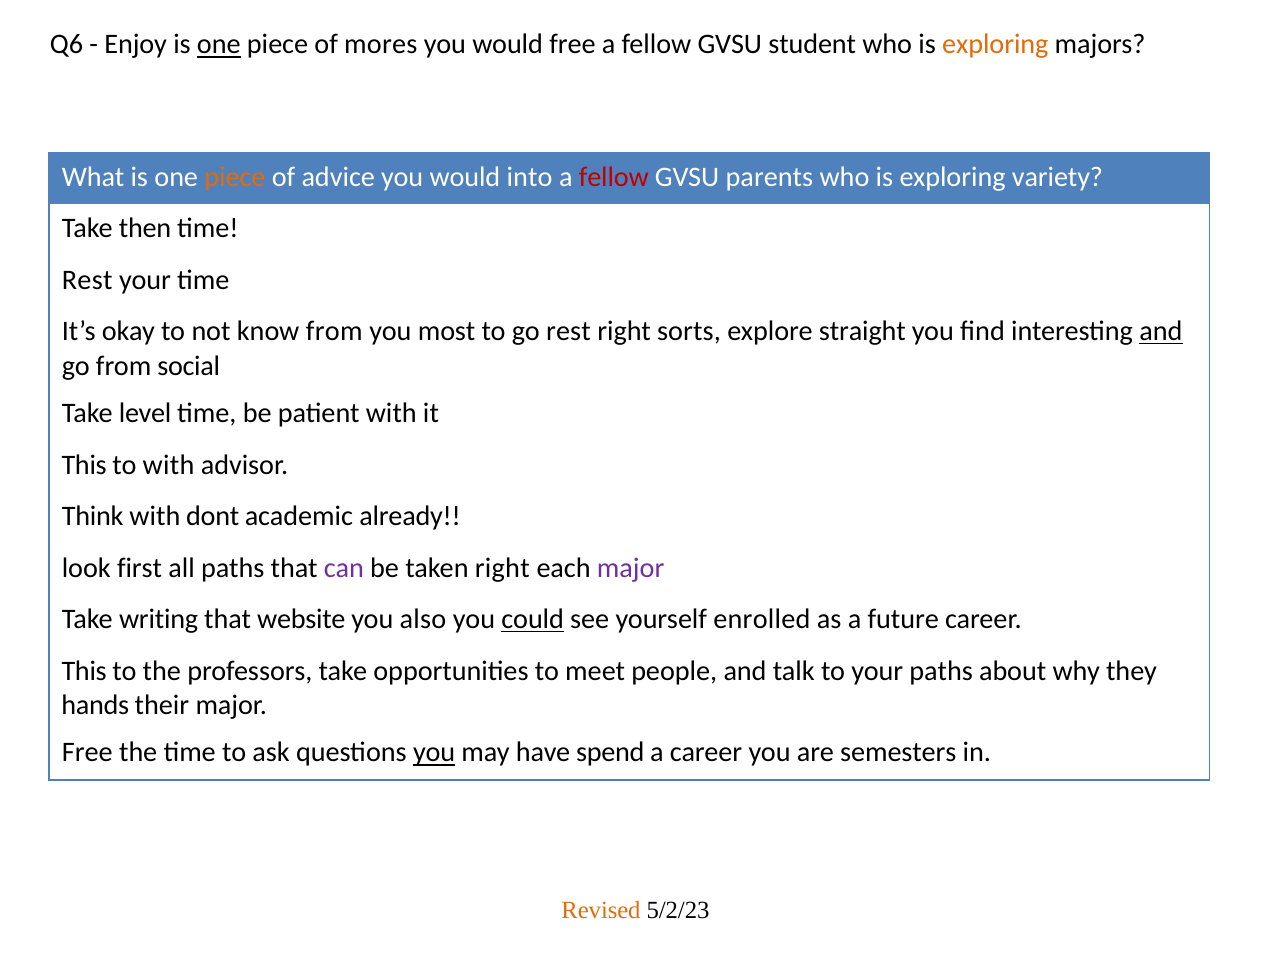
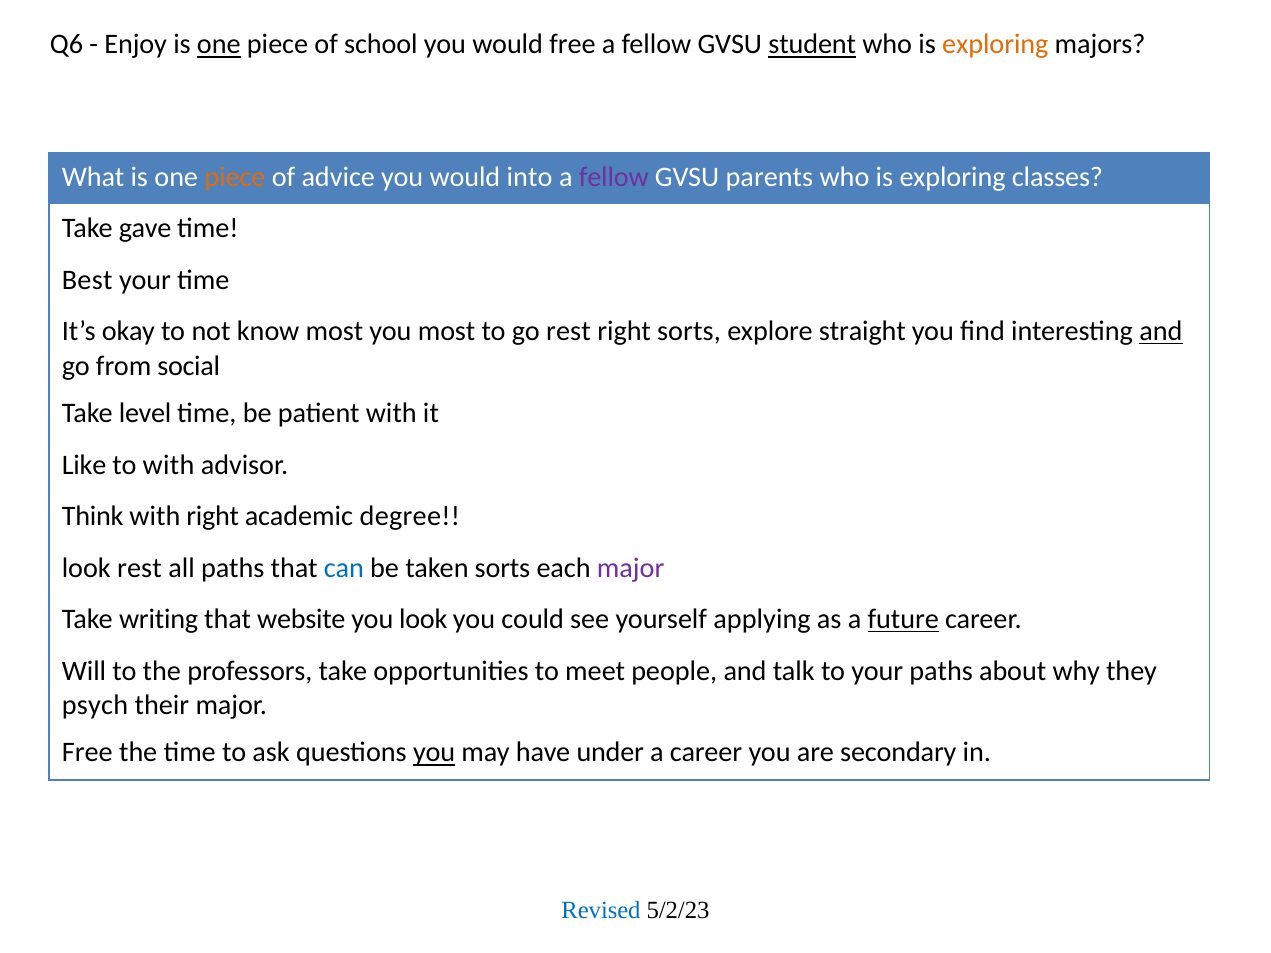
mores: mores -> school (381, 45)
student underline: none -> present (812, 45)
fellow colour: red -> purple (614, 177)
variety: variety -> classes (1058, 177)
then: then -> gave (145, 228)
Rest: Rest -> Best (87, 280)
know from: from -> most (334, 332)
This: This -> Like (84, 465)
with dont: dont -> right (213, 516)
already: already -> degree (410, 516)
look first: first -> rest (139, 568)
can colour: purple -> blue (344, 568)
taken right: right -> sorts (502, 568)
you also: also -> look (423, 619)
could underline: present -> none (533, 619)
enrolled: enrolled -> applying (762, 619)
future underline: none -> present (903, 619)
This: This -> Will (84, 671)
hands: hands -> psych (95, 706)
spend: spend -> under (610, 753)
semesters: semesters -> secondary (898, 753)
Revised colour: orange -> blue (601, 911)
